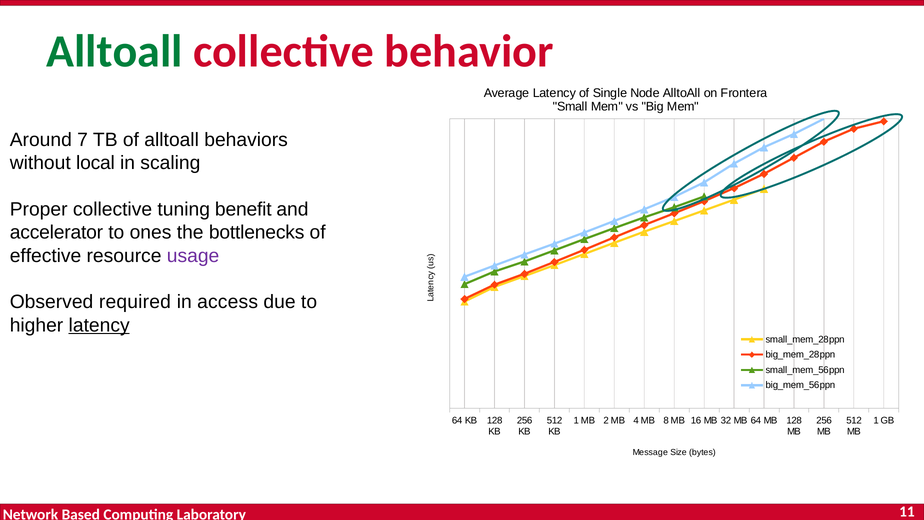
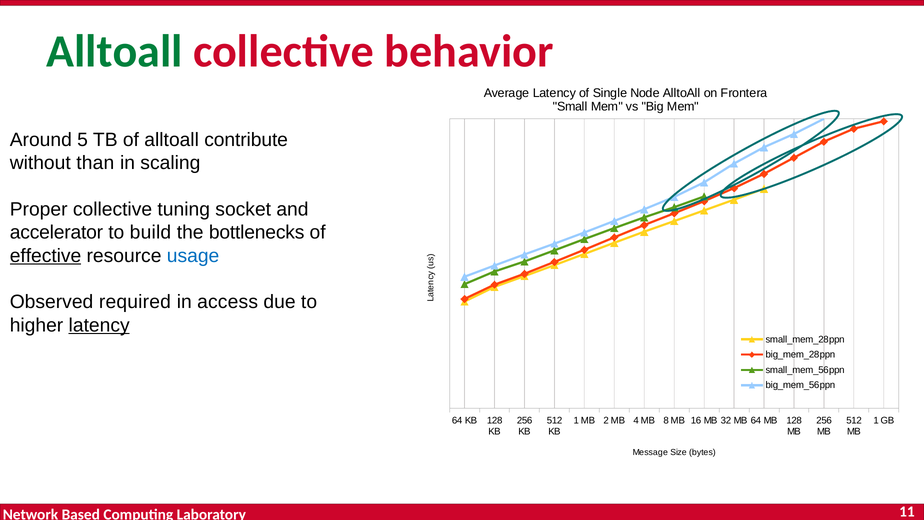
7: 7 -> 5 (83, 140)
behaviors: behaviors -> contribute (246, 140)
local: local -> than (95, 163)
benefit: benefit -> socket (243, 209)
ones: ones -> build (150, 232)
effective underline: none -> present (46, 256)
usage colour: purple -> blue (193, 256)
